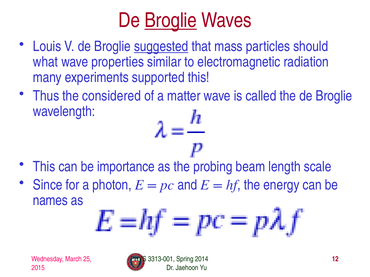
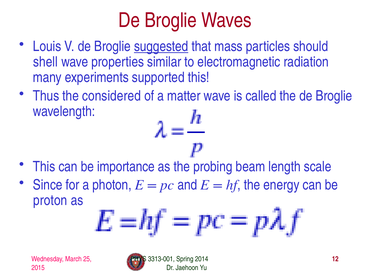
Broglie underline: present -> none (171, 20)
what: what -> shell (45, 62)
names: names -> proton (50, 201)
